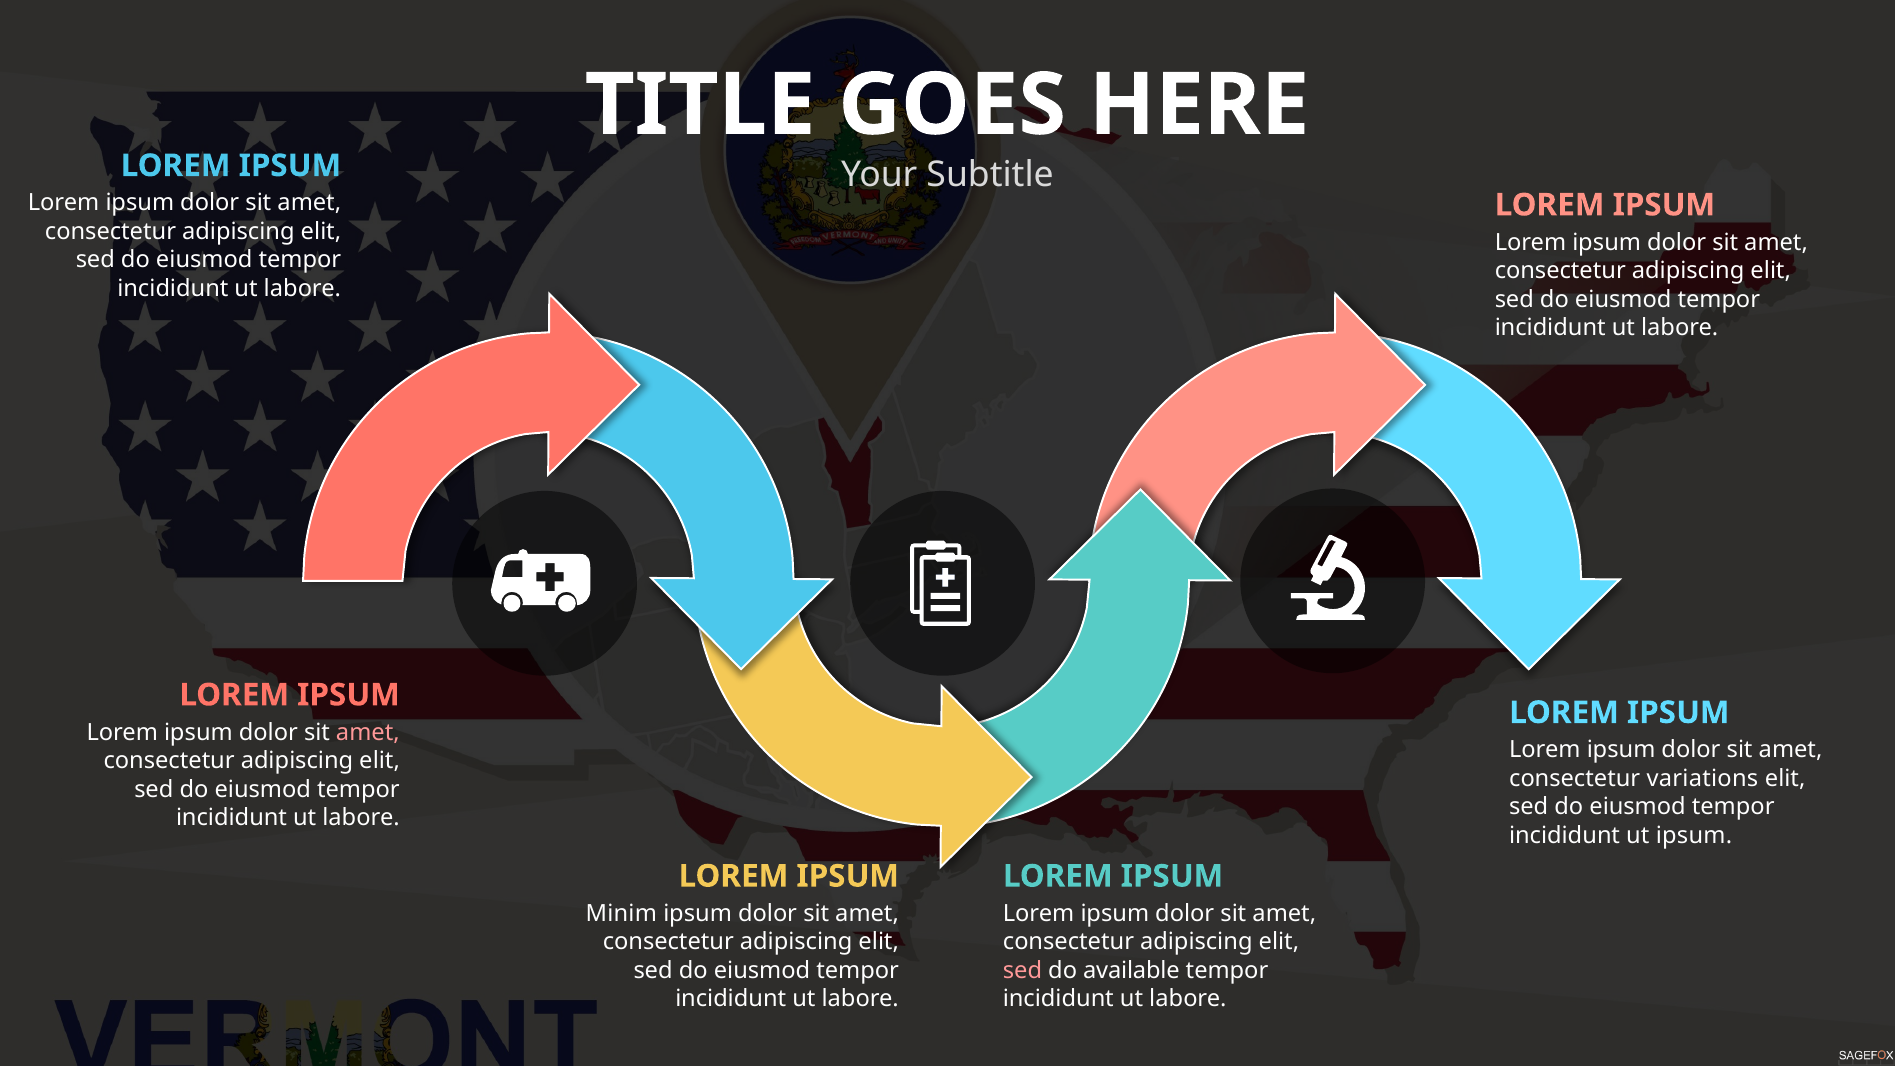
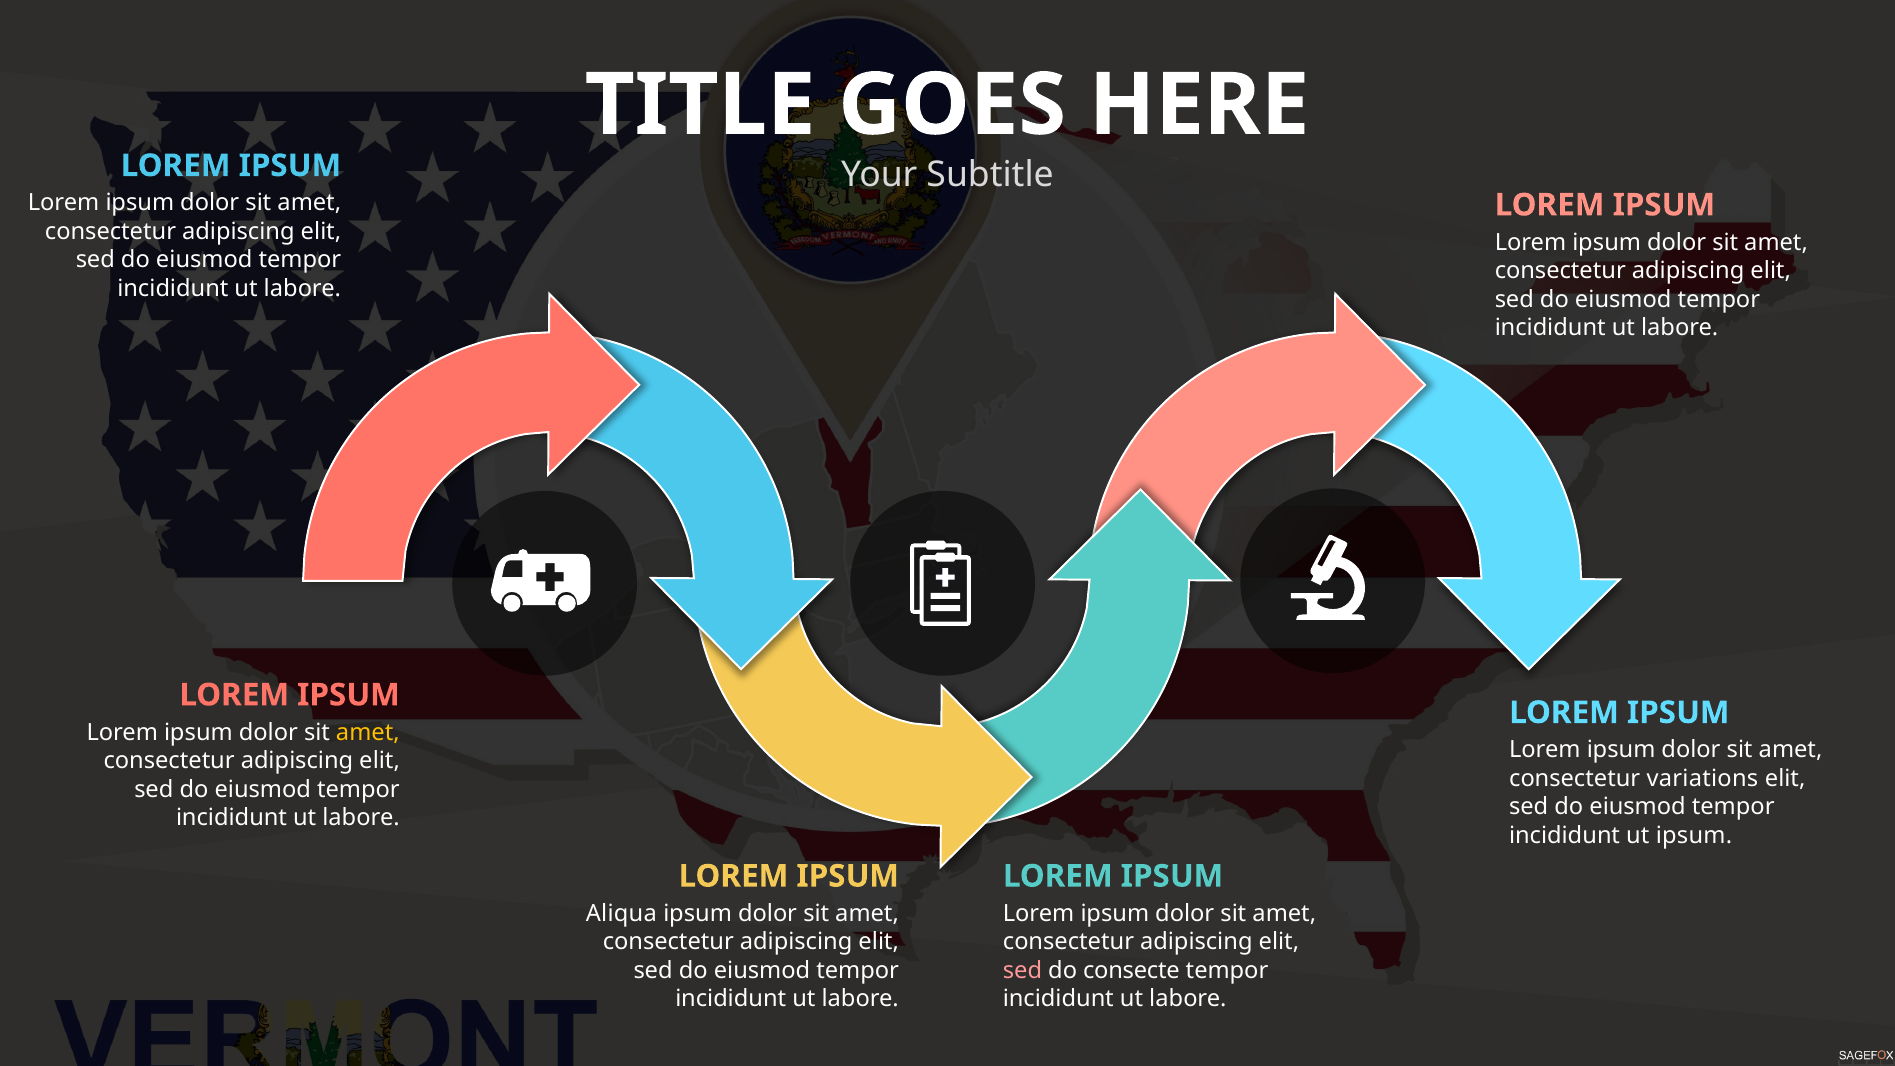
amet colour: pink -> yellow (368, 732)
Minim: Minim -> Aliqua (621, 913)
available: available -> consecte (1131, 970)
